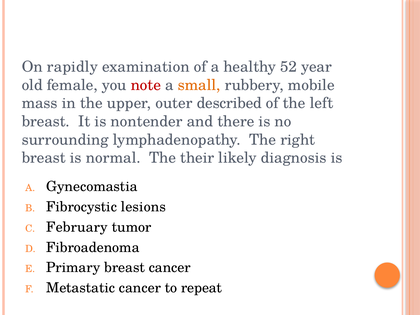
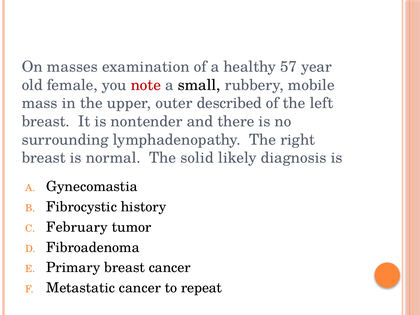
rapidly: rapidly -> masses (72, 67)
52: 52 -> 57 (289, 67)
small colour: orange -> black (199, 85)
their: their -> solid (197, 158)
lesions: lesions -> history (143, 207)
